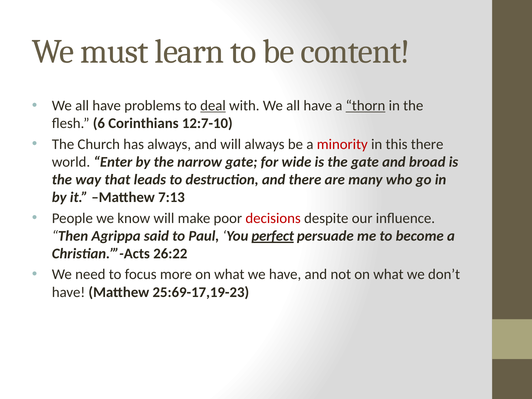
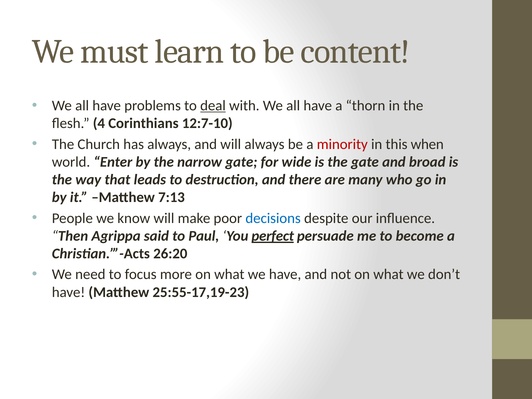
thorn underline: present -> none (366, 106)
6: 6 -> 4 (99, 123)
this there: there -> when (427, 144)
decisions colour: red -> blue (273, 218)
26:22: 26:22 -> 26:20 (170, 254)
25:69-17,19-23: 25:69-17,19-23 -> 25:55-17,19-23 (201, 292)
